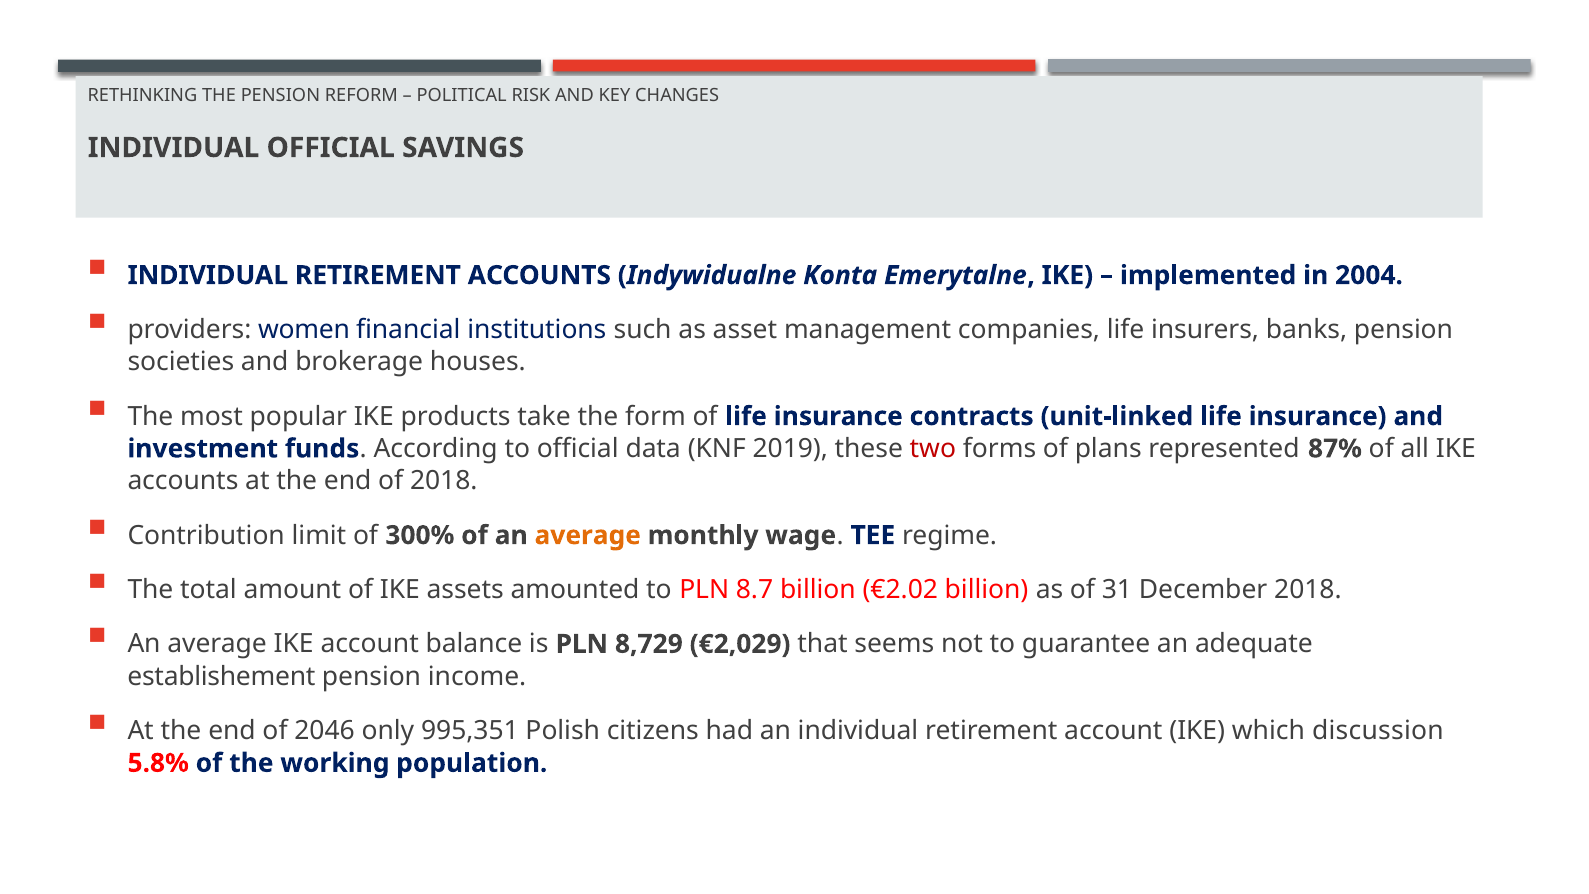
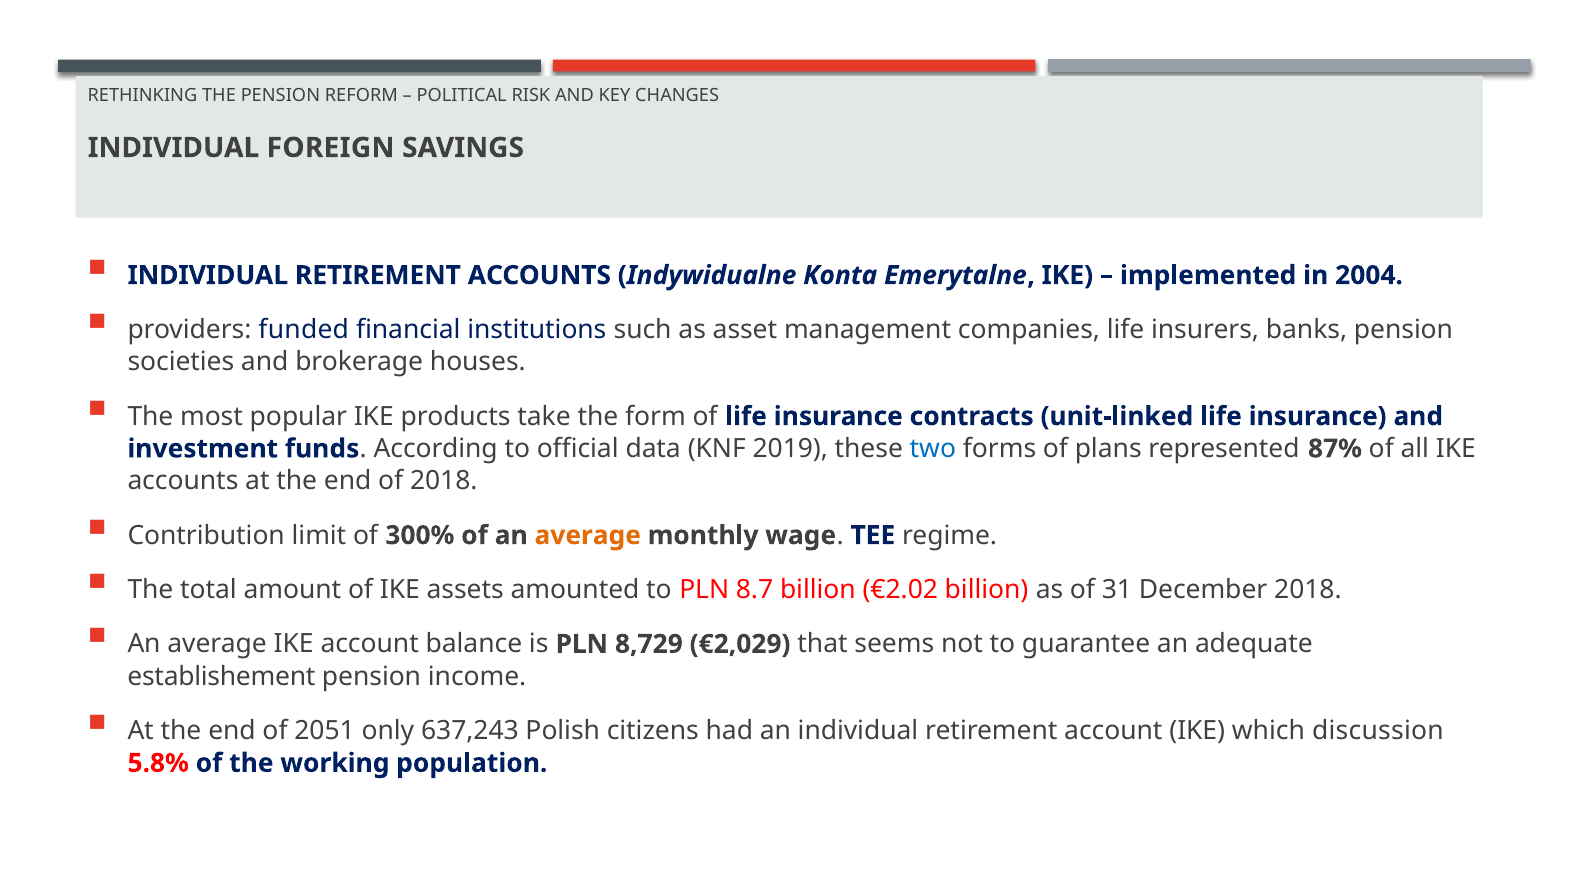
INDIVIDUAL OFFICIAL: OFFICIAL -> FOREIGN (331, 148)
women: women -> funded (304, 330)
two colour: red -> blue (933, 449)
2046: 2046 -> 2051 (325, 731)
995,351: 995,351 -> 637,243 (470, 731)
